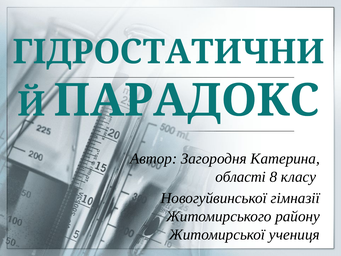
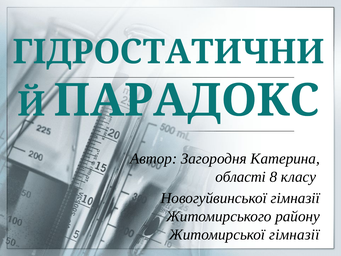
Житомирської учениця: учениця -> гімназії (294, 234)
